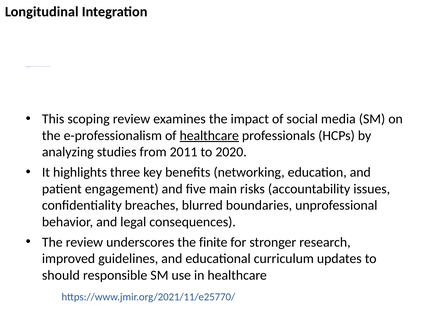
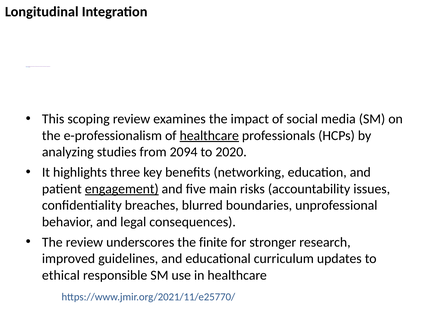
2011: 2011 -> 2094 (184, 152)
engagement underline: none -> present (122, 189)
should: should -> ethical (61, 275)
